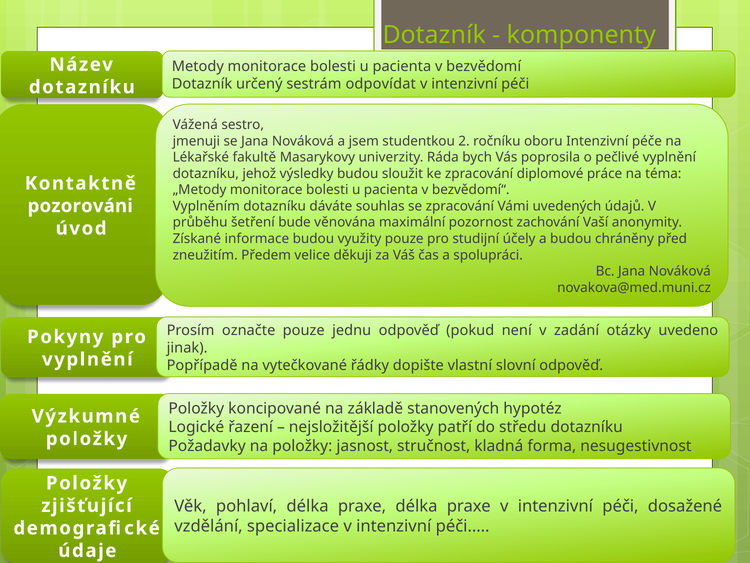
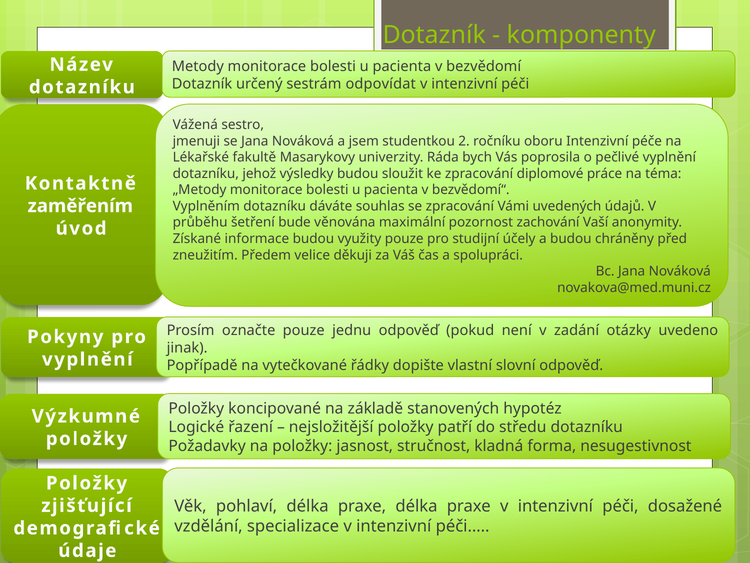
pozorováni: pozorováni -> zaměřením (80, 206)
